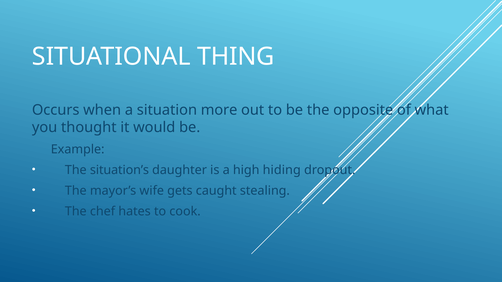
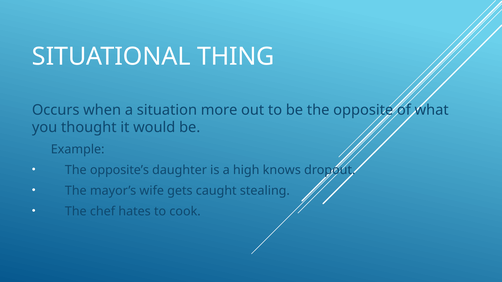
situation’s: situation’s -> opposite’s (119, 170)
hiding: hiding -> knows (282, 170)
